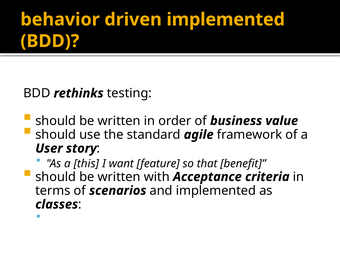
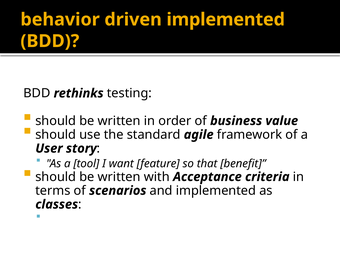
this: this -> tool (86, 164)
